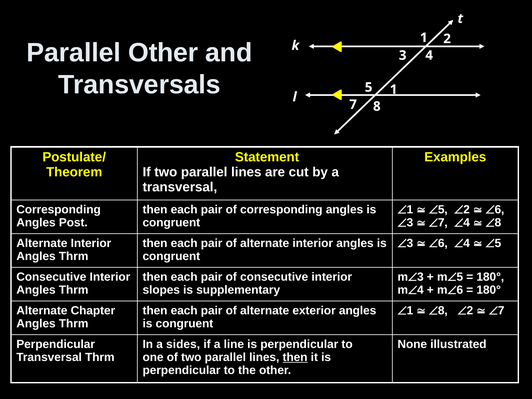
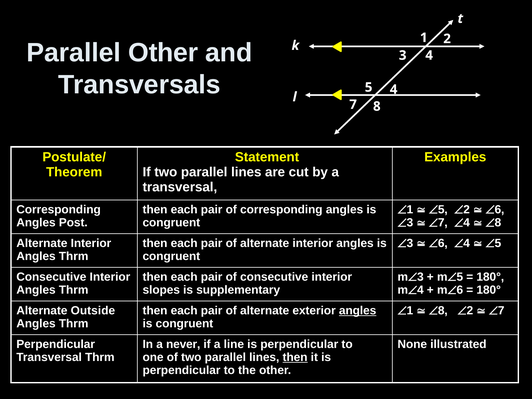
5 1: 1 -> 4 (394, 89)
Chapter: Chapter -> Outside (93, 310)
angles underline: none -> present (358, 310)
sides: sides -> never (183, 344)
